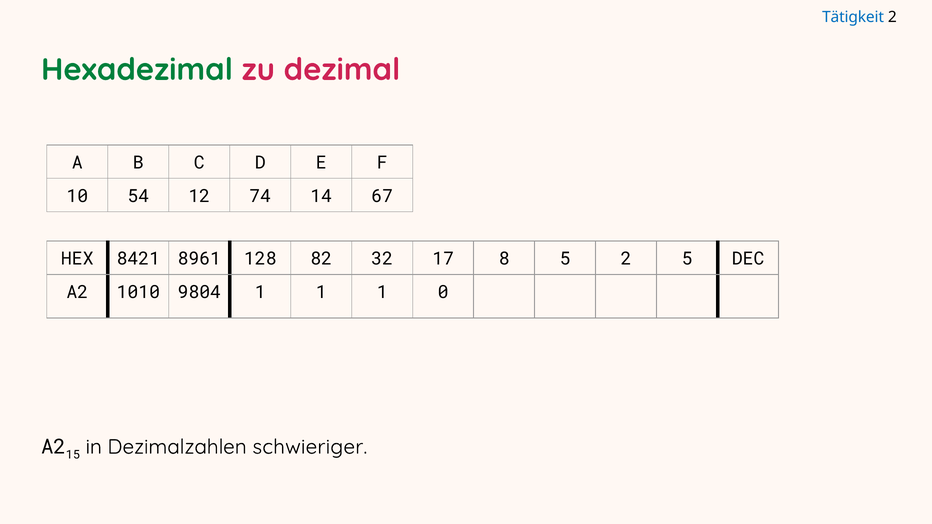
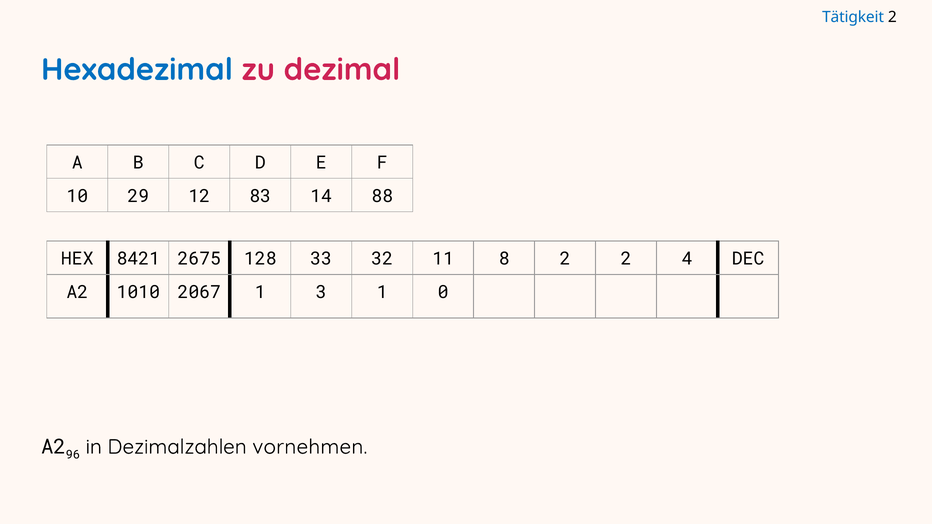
Hexadezimal colour: green -> blue (137, 70)
54: 54 -> 29 (138, 196)
74: 74 -> 83 (260, 196)
67: 67 -> 88 (382, 196)
8961: 8961 -> 2675 (199, 259)
82: 82 -> 33 (321, 259)
17: 17 -> 11 (443, 259)
8 5: 5 -> 2 (565, 259)
2 5: 5 -> 4 (687, 259)
9804: 9804 -> 2067 (199, 292)
1: 1 -> 3 (321, 292)
15: 15 -> 96 (73, 455)
schwieriger: schwieriger -> vornehmen (310, 447)
